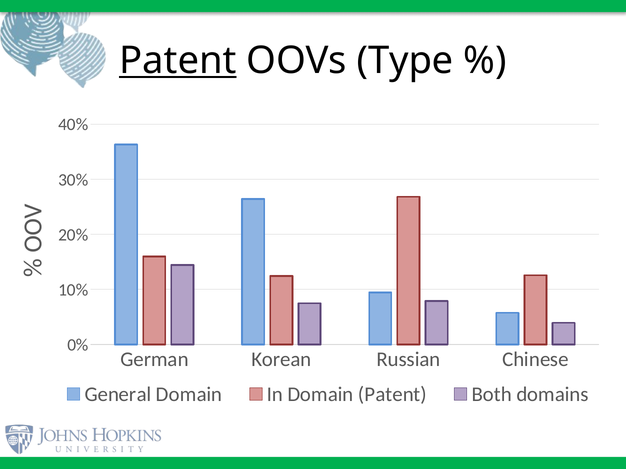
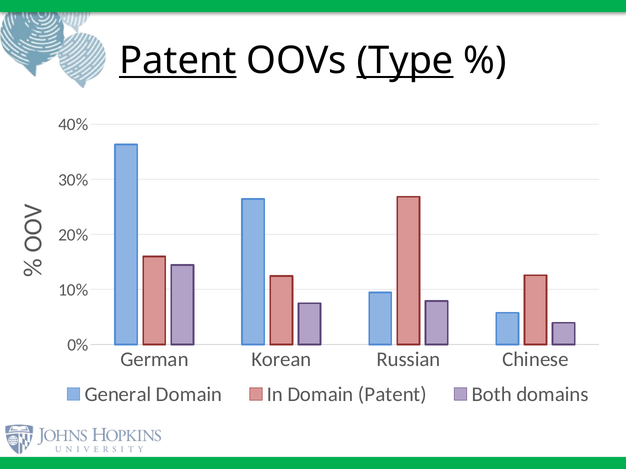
Type underline: none -> present (405, 61)
